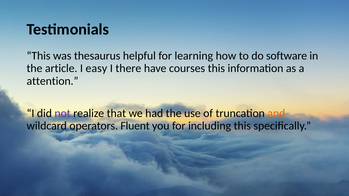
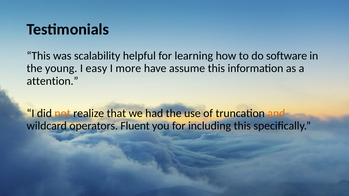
thesaurus: thesaurus -> scalability (97, 56)
article: article -> young (61, 68)
there: there -> more (128, 68)
courses: courses -> assume (187, 68)
not colour: purple -> orange (63, 113)
